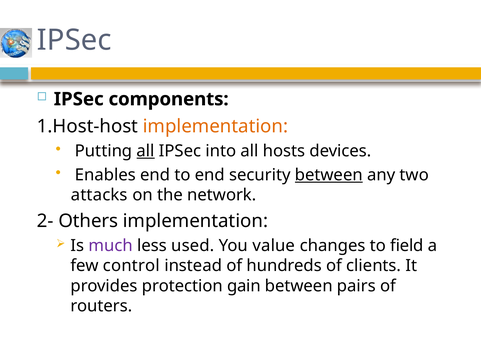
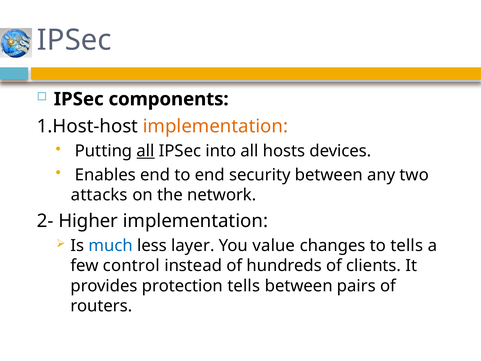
between underline: present -> none (329, 175)
Others: Others -> Higher (88, 221)
much colour: purple -> blue (111, 246)
used: used -> layer (193, 246)
to field: field -> tells (407, 246)
protection gain: gain -> tells (244, 286)
